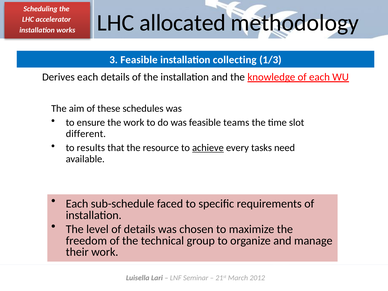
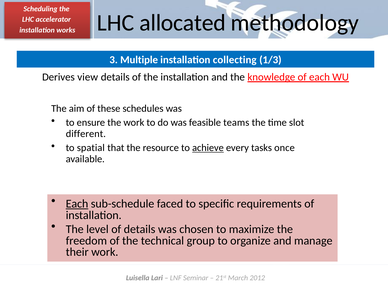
3 Feasible: Feasible -> Multiple (139, 60)
Derives each: each -> view (88, 77)
results: results -> spatial (91, 148)
need: need -> once (284, 148)
Each underline: none -> present (77, 204)
